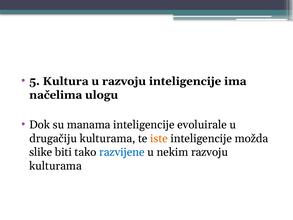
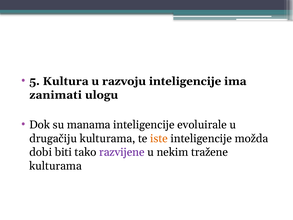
načelima: načelima -> zanimati (56, 95)
slike: slike -> dobi (41, 152)
razvijene colour: blue -> purple (122, 152)
nekim razvoju: razvoju -> tražene (210, 152)
